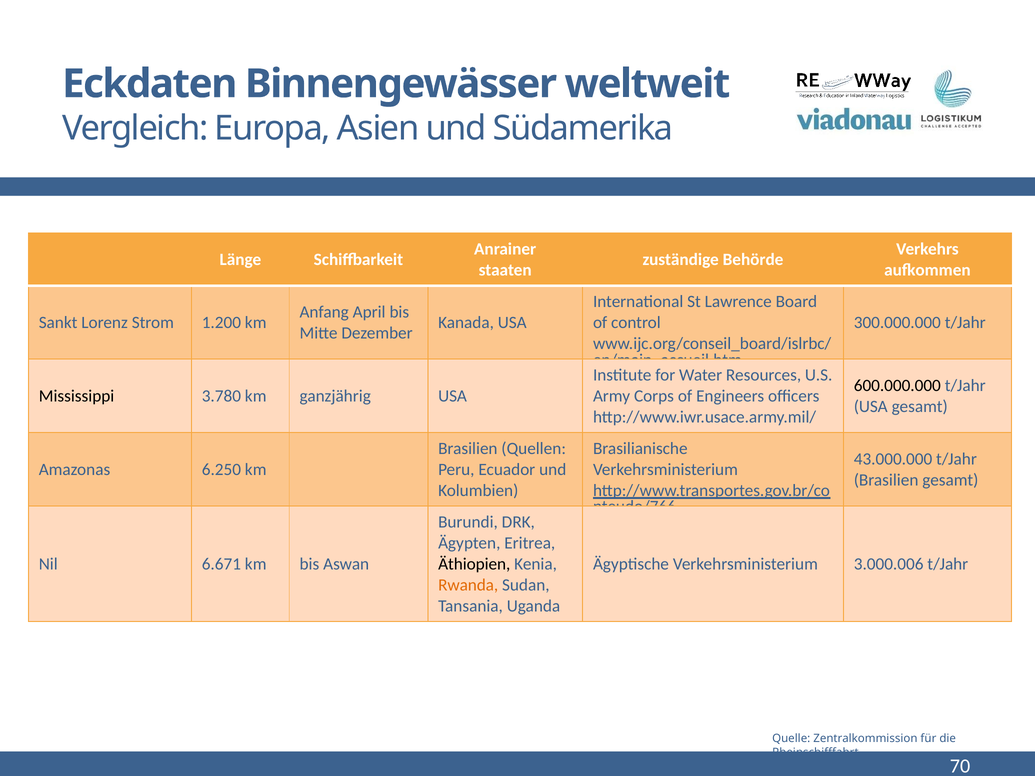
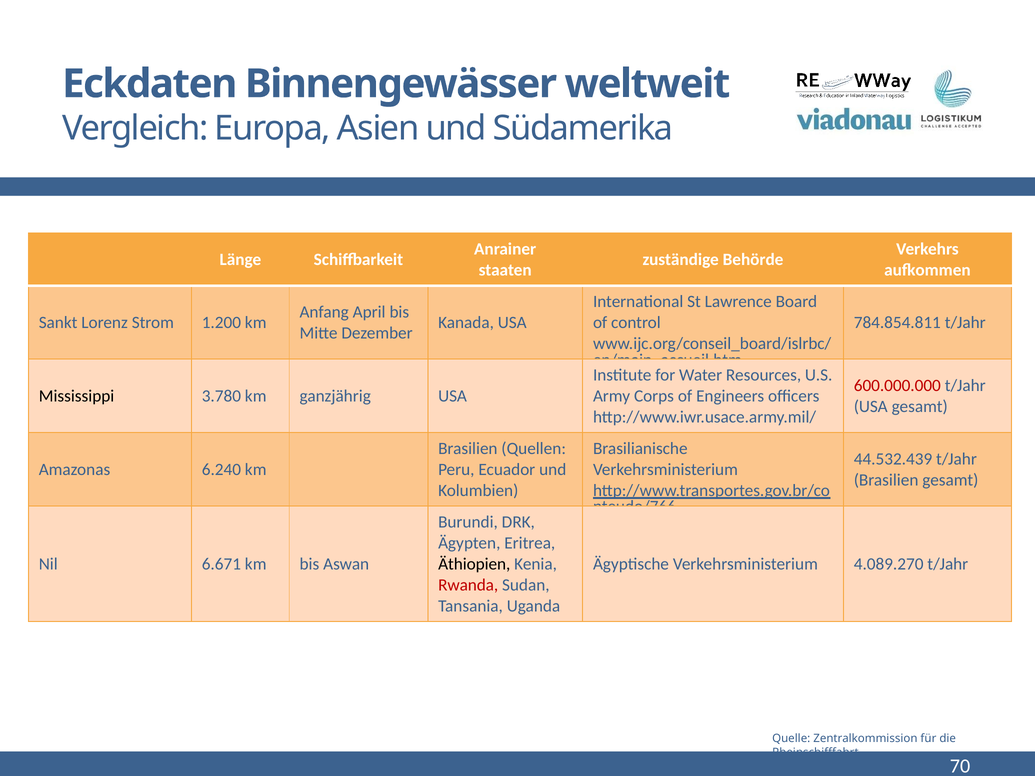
300.000.000: 300.000.000 -> 784.854.811 (897, 323)
600.000.000 colour: black -> red (897, 386)
43.000.000: 43.000.000 -> 44.532.439 (893, 459)
6.250: 6.250 -> 6.240 (221, 470)
3.000.006: 3.000.006 -> 4.089.270 (889, 564)
Rwanda colour: orange -> red (468, 585)
